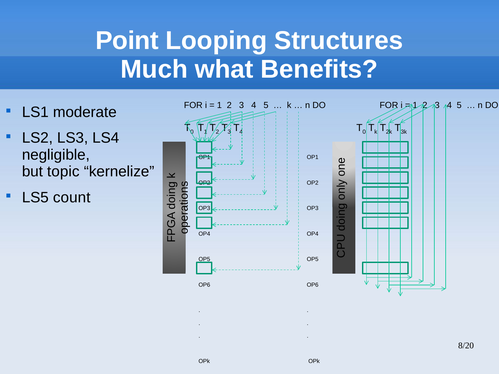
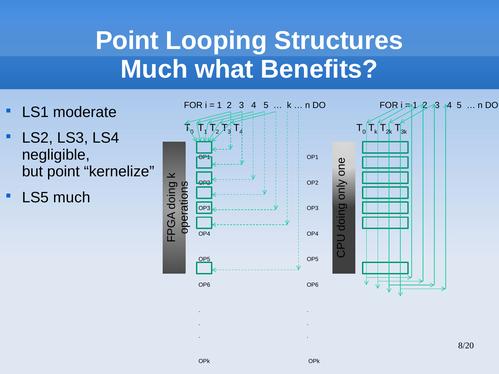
but topic: topic -> point (63, 172)
LS5 count: count -> much (72, 197)
